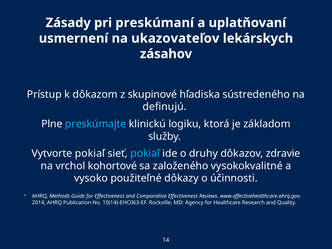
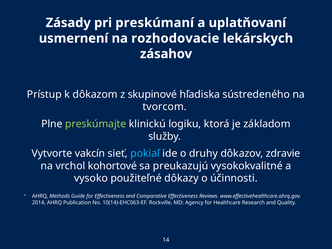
ukazovateľov: ukazovateľov -> rozhodovacie (175, 38)
definujú: definujú -> tvorcom (165, 107)
preskúmajte colour: light blue -> light green (96, 124)
Vytvorte pokiaľ: pokiaľ -> vakcín (90, 153)
založeného: založeného -> preukazujú (181, 166)
